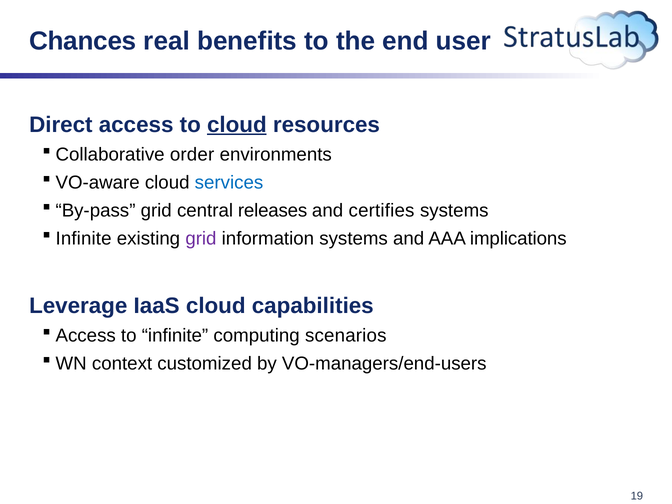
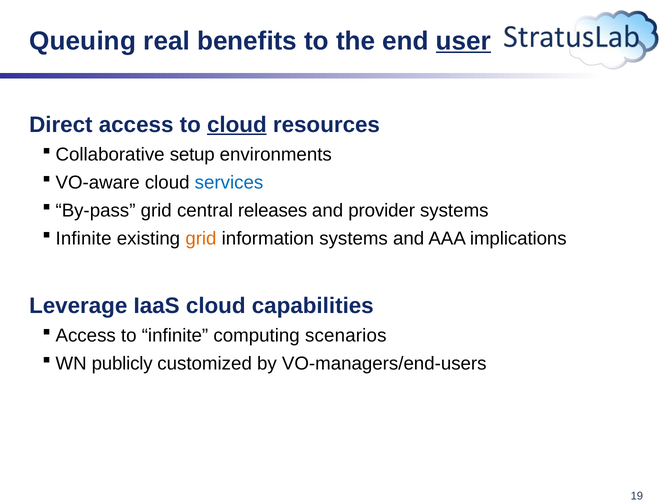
Chances: Chances -> Queuing (83, 41)
user underline: none -> present (463, 41)
order: order -> setup (192, 155)
certifies: certifies -> provider (382, 211)
grid colour: purple -> orange (201, 239)
context: context -> publicly (122, 364)
